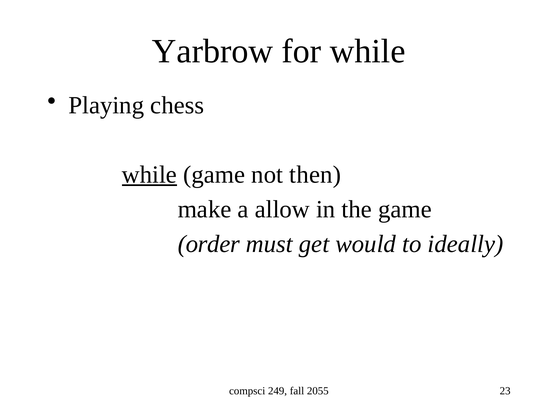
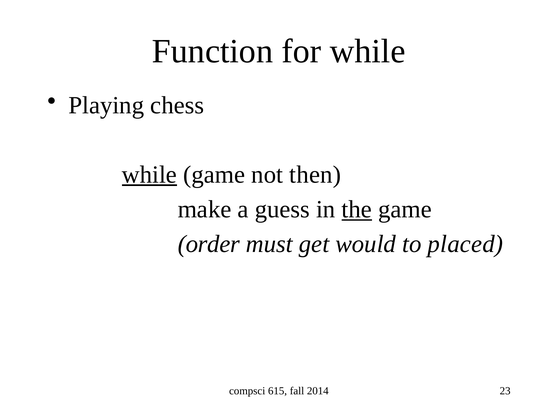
Yarbrow: Yarbrow -> Function (213, 51)
allow: allow -> guess (282, 210)
the underline: none -> present (357, 210)
ideally: ideally -> placed (465, 244)
249: 249 -> 615 (278, 391)
2055: 2055 -> 2014 (318, 391)
